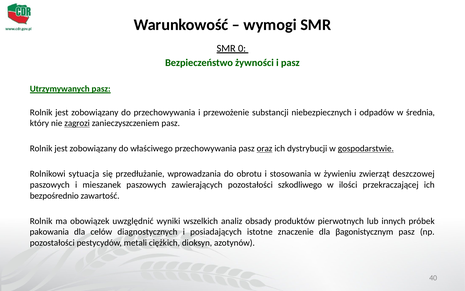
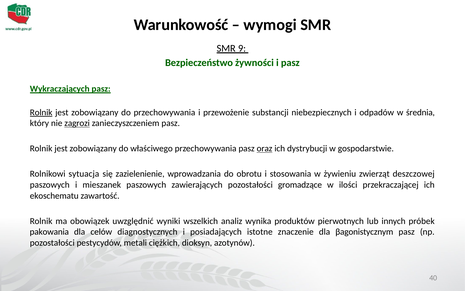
0: 0 -> 9 (242, 48)
Utrzymywanych: Utrzymywanych -> Wykraczających (60, 89)
Rolnik underline: none -> present (41, 112)
gospodarstwie underline: present -> none (366, 148)
przedłużanie: przedłużanie -> zazielenienie (140, 174)
szkodliwego: szkodliwego -> gromadzące (300, 185)
bezpośrednio: bezpośrednio -> ekoschematu (54, 195)
obsady: obsady -> wynika (258, 221)
